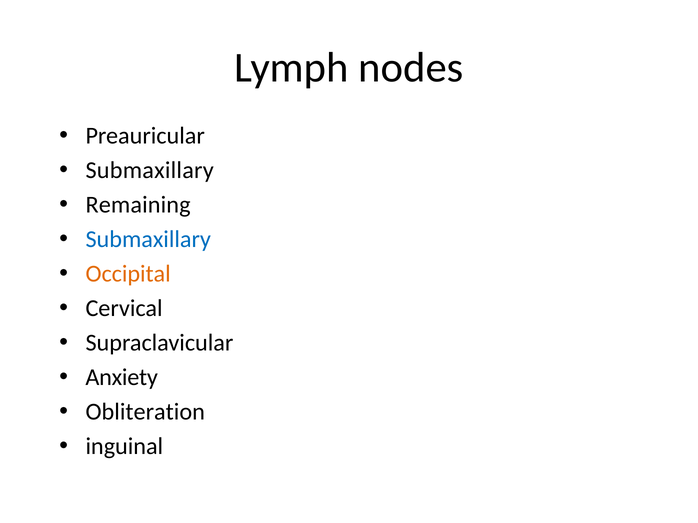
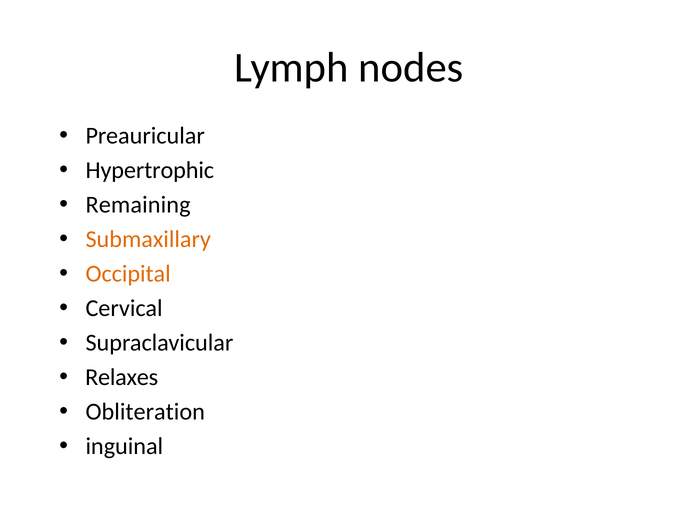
Submaxillary: Submaxillary -> Hypertrophic (150, 171)
Submaxillary colour: blue -> orange (148, 240)
Anxiety: Anxiety -> Relaxes (122, 378)
